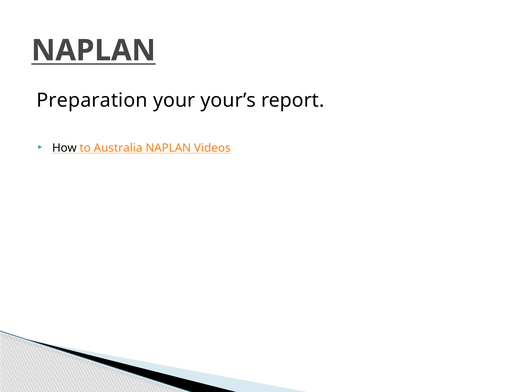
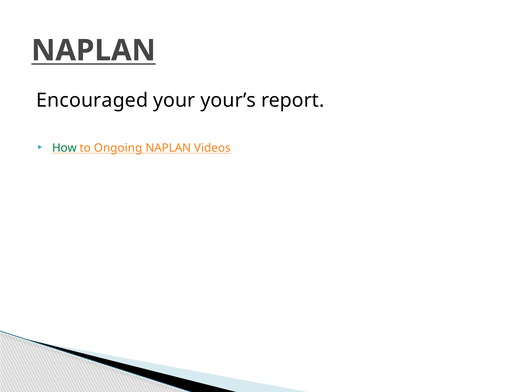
Preparation: Preparation -> Encouraged (92, 100)
How colour: black -> green (64, 148)
Australia: Australia -> Ongoing (118, 148)
